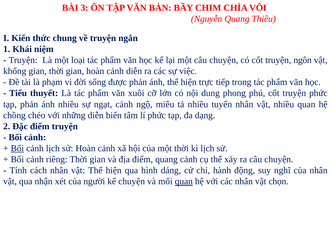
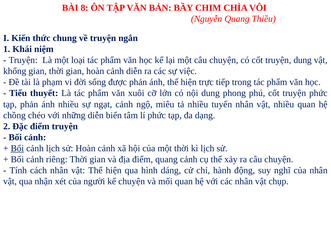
3: 3 -> 8 (85, 8)
truyện ngôn: ngôn -> dung (303, 60)
quan underline: present -> none (184, 182)
chọn: chọn -> chụp (279, 182)
